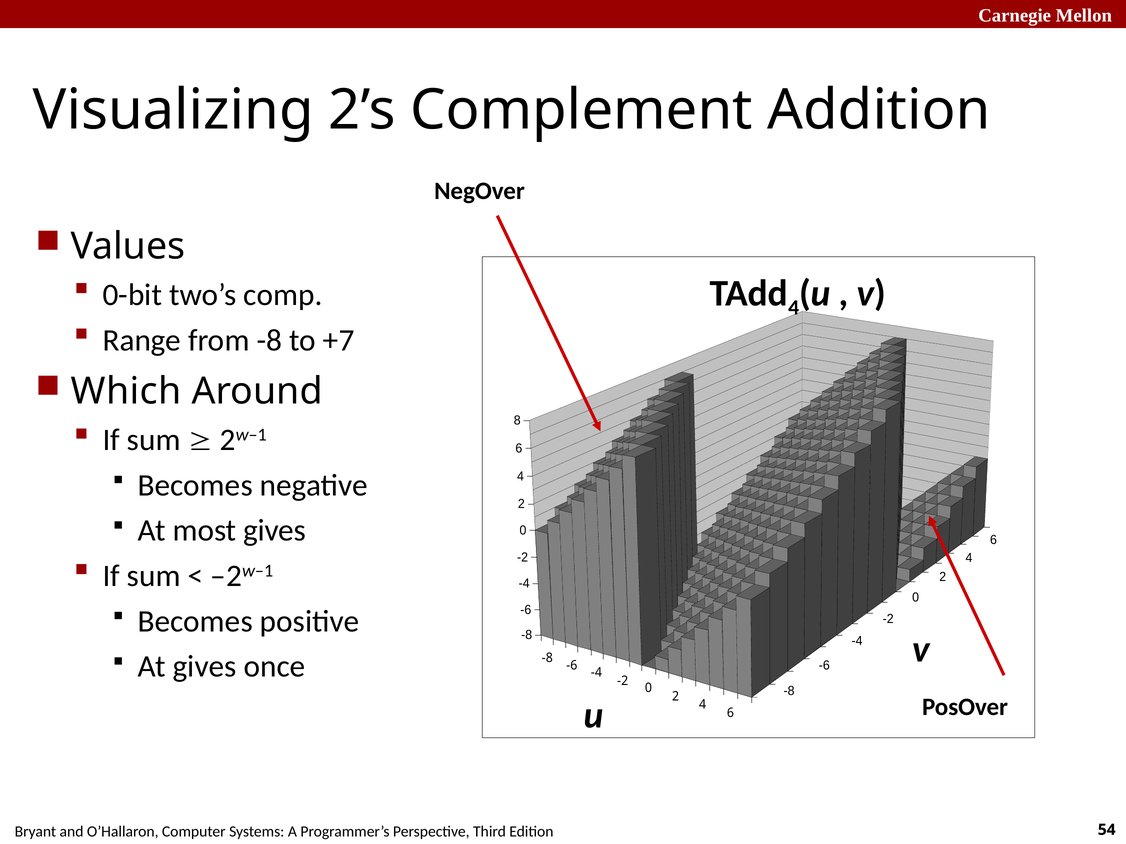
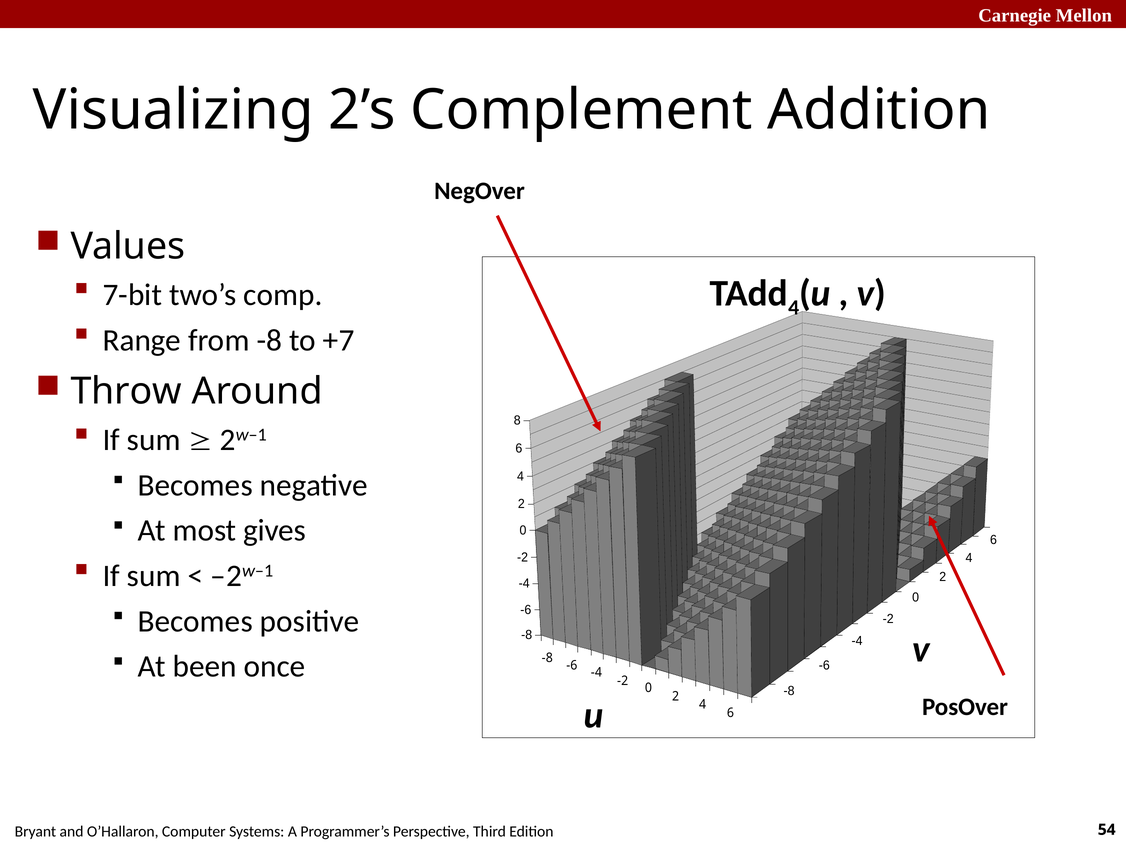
0-bit: 0-bit -> 7-bit (132, 295)
Which: Which -> Throw (126, 392)
At gives: gives -> been (205, 667)
